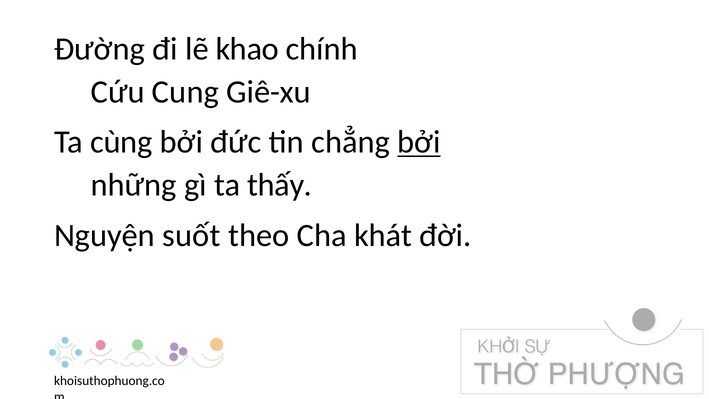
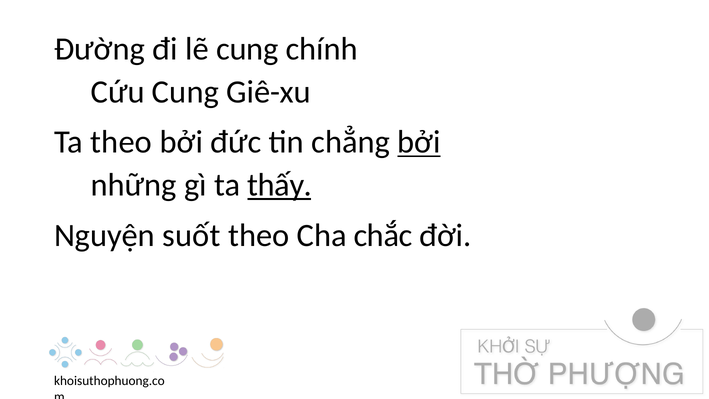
lẽ khao: khao -> cung (247, 49)
Ta cùng: cùng -> theo (121, 142)
thấy underline: none -> present (280, 185)
khát: khát -> chắc (383, 235)
